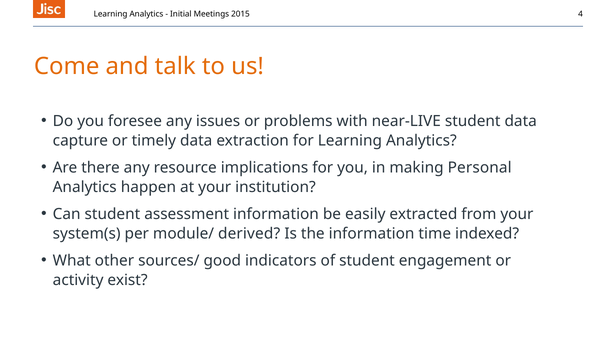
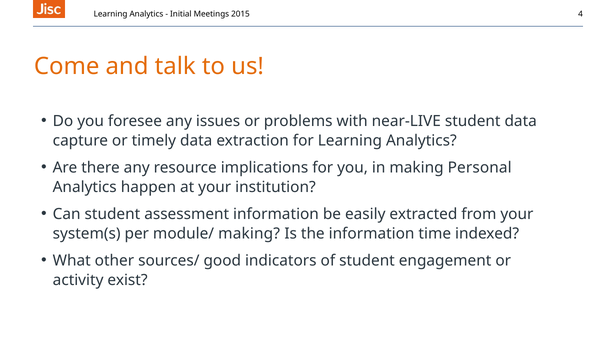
module/ derived: derived -> making (249, 234)
